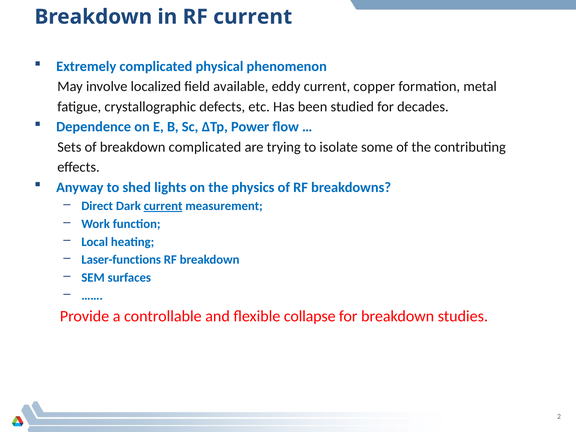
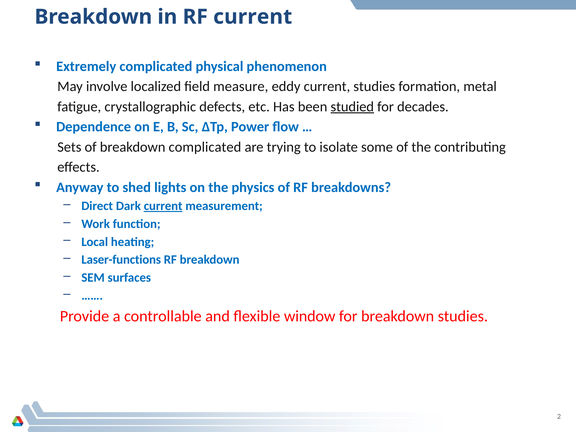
available: available -> measure (241, 86)
current copper: copper -> studies (374, 86)
studied underline: none -> present (352, 107)
collapse: collapse -> window (310, 316)
